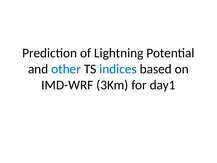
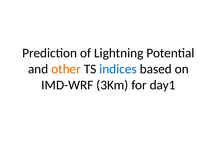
other colour: blue -> orange (66, 69)
